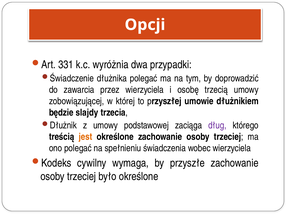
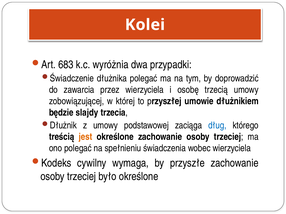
Opcji: Opcji -> Kolei (145, 25)
331: 331 -> 683 (66, 65)
dług colour: purple -> blue (217, 126)
